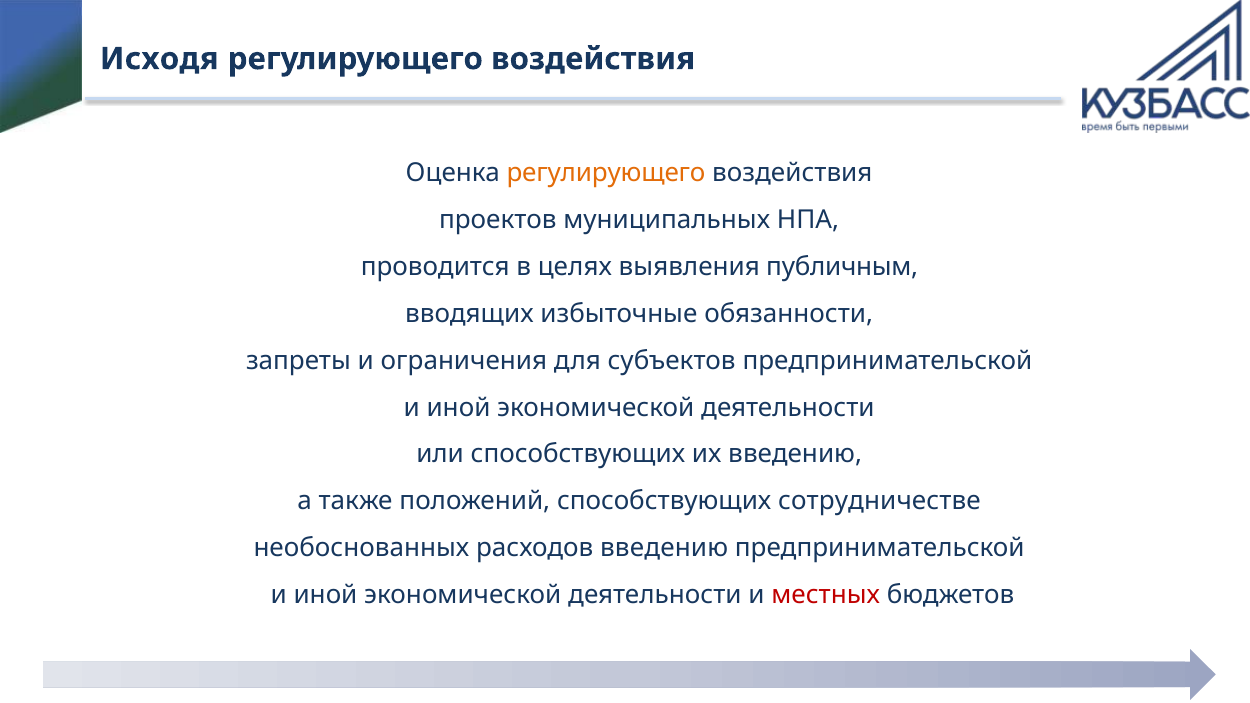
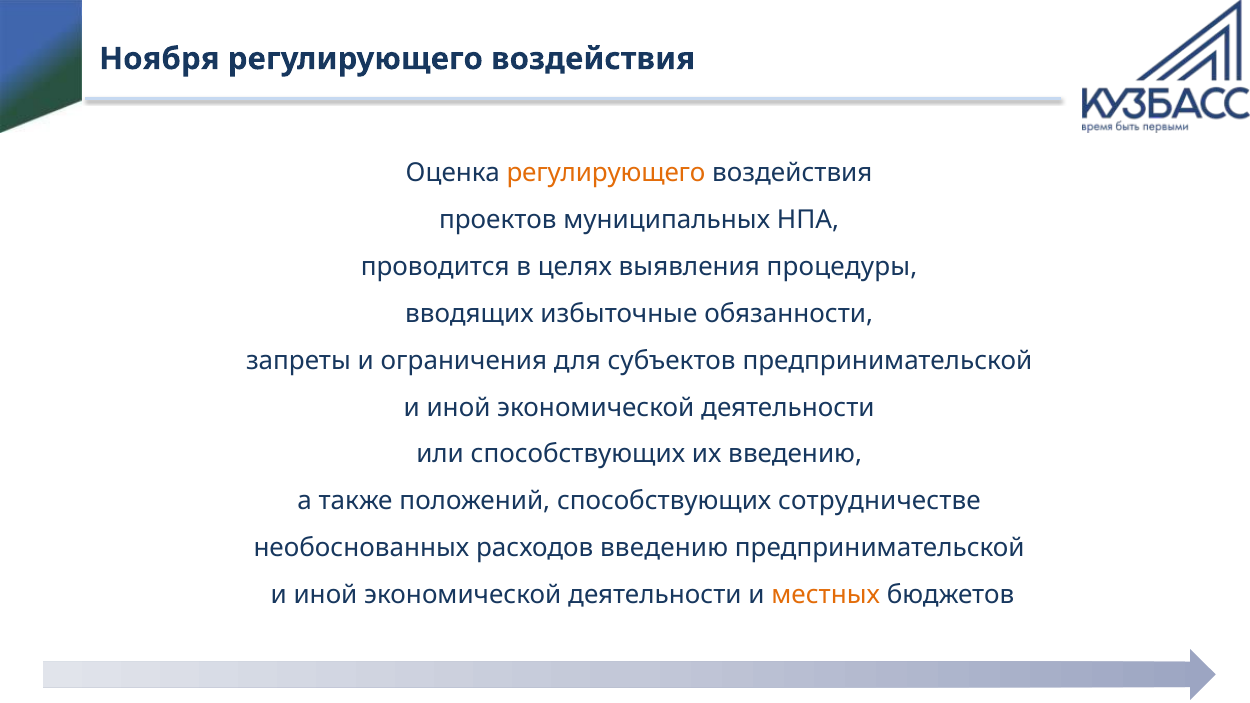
Исходя: Исходя -> Ноября (159, 59)
публичным: публичным -> процедуры (842, 267)
местных colour: red -> orange (826, 595)
